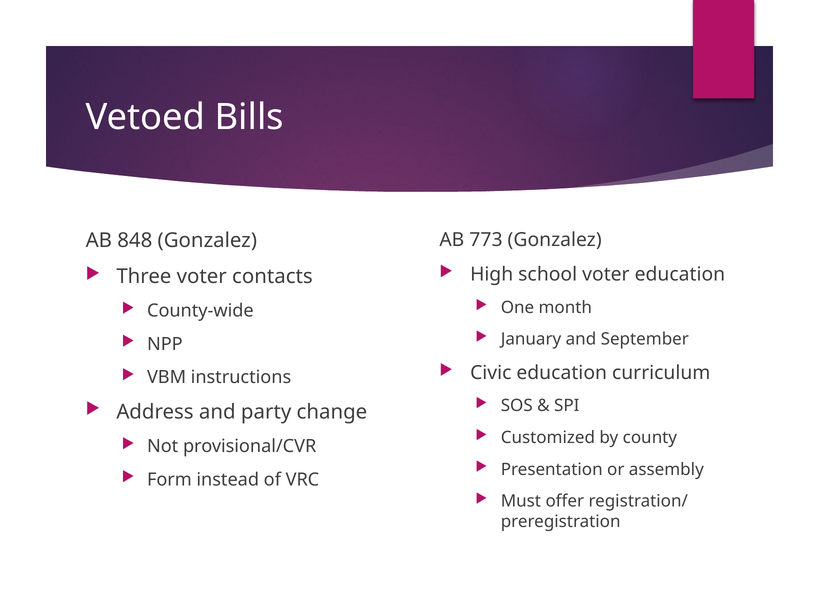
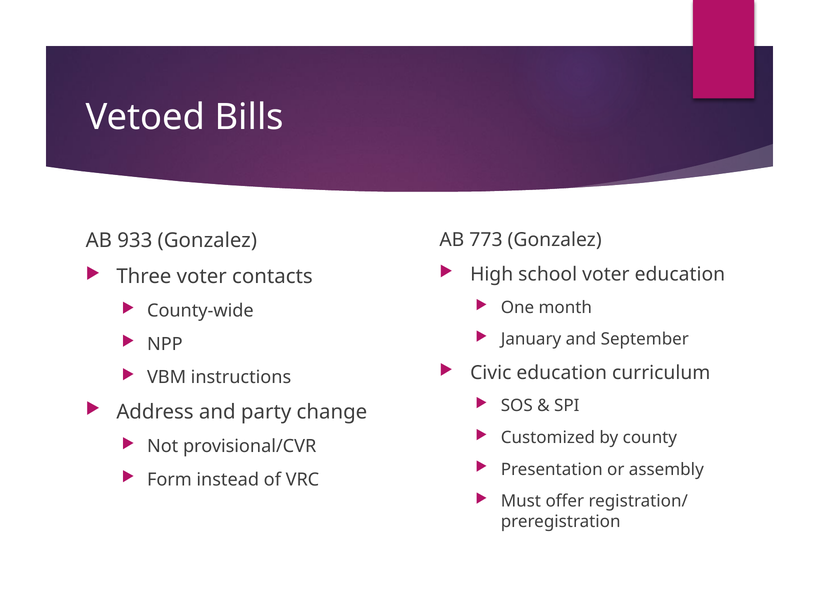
848: 848 -> 933 (135, 240)
